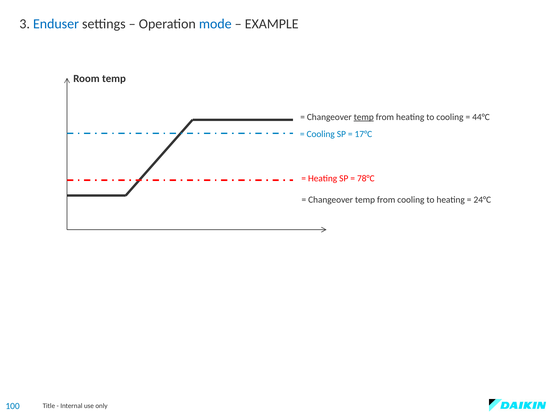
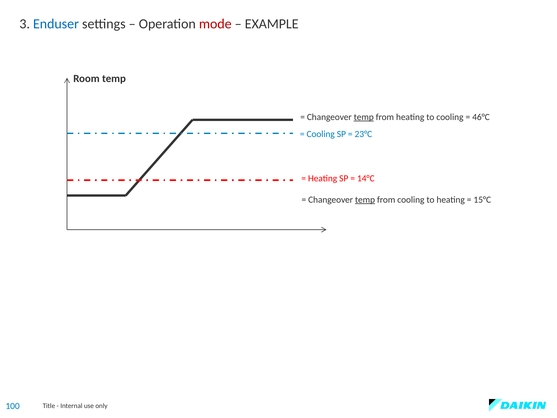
mode colour: blue -> red (215, 24)
44°C: 44°C -> 46°C (481, 117)
17°C: 17°C -> 23°C (363, 134)
78°C: 78°C -> 14°C (366, 178)
temp underline: none -> present (365, 200)
24°C: 24°C -> 15°C (482, 200)
